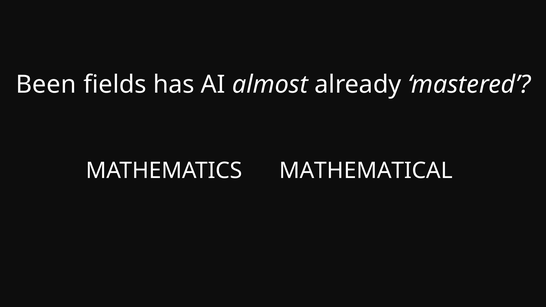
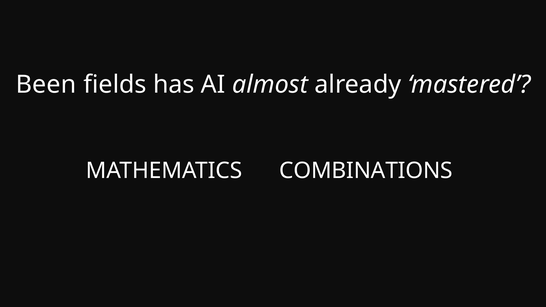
MATHEMATICAL: MATHEMATICAL -> COMBINATIONS (366, 171)
